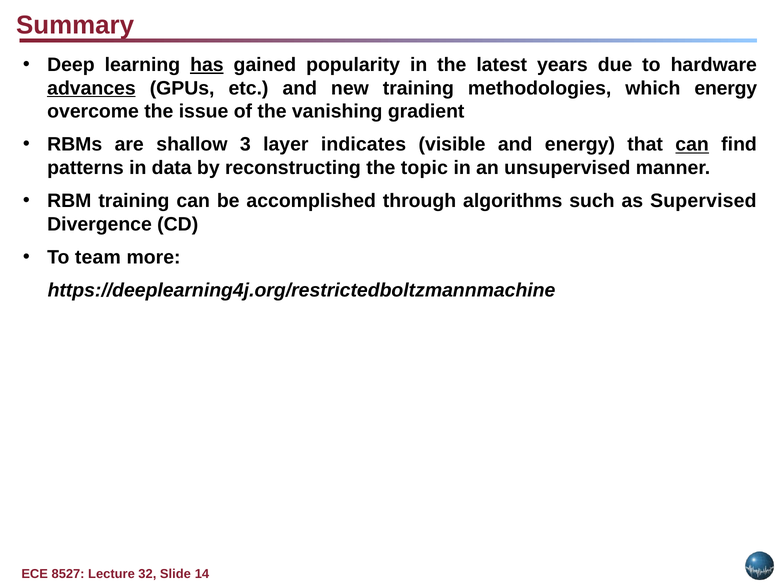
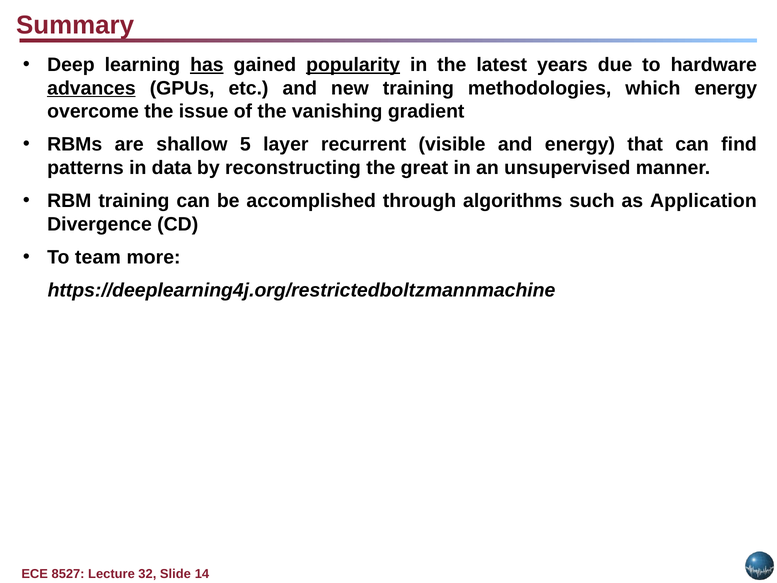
popularity underline: none -> present (353, 65)
3: 3 -> 5 (245, 144)
indicates: indicates -> recurrent (364, 144)
can underline: present -> none (692, 144)
topic: topic -> great (424, 168)
Supervised: Supervised -> Application (703, 201)
